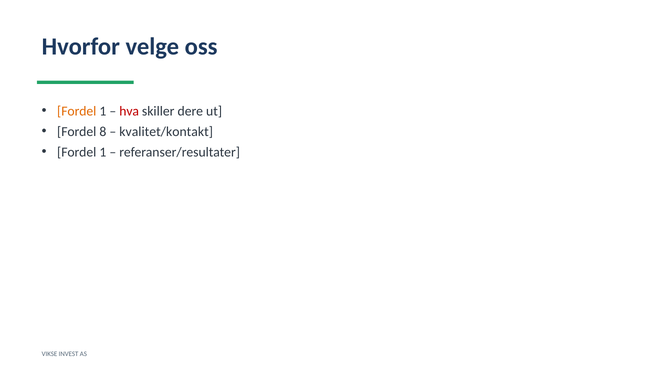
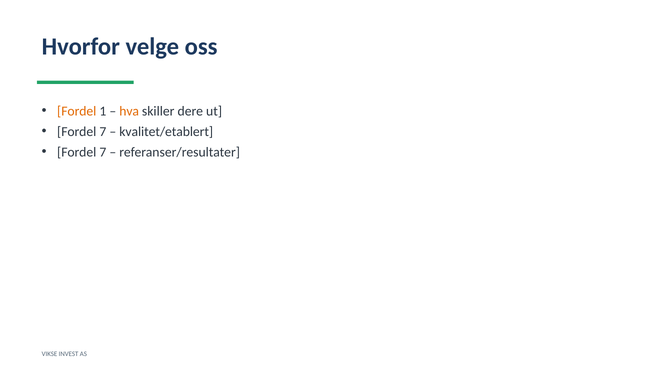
hva colour: red -> orange (129, 111)
8: 8 -> 7 (103, 132)
kvalitet/kontakt: kvalitet/kontakt -> kvalitet/etablert (166, 132)
1: 1 -> 7 (103, 152)
